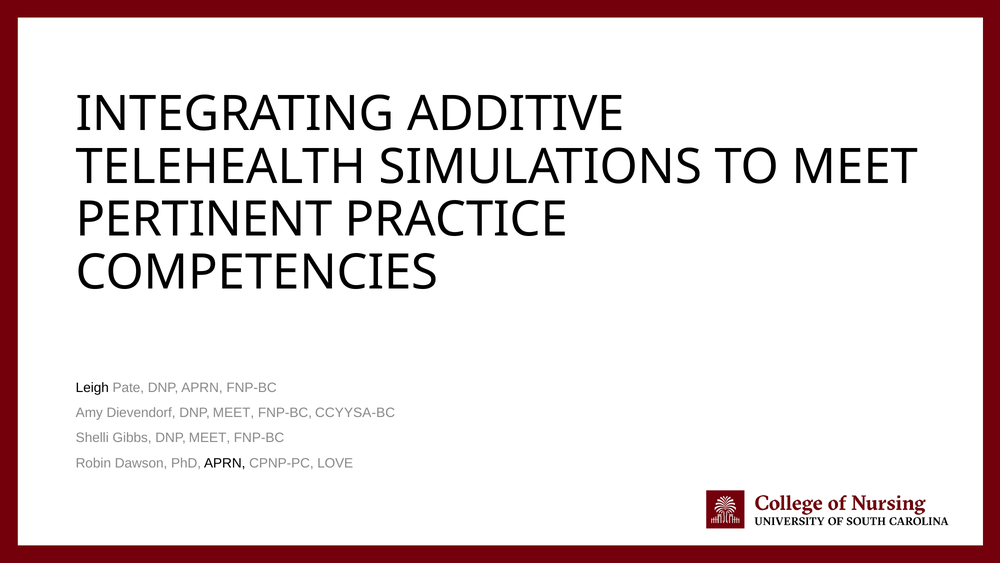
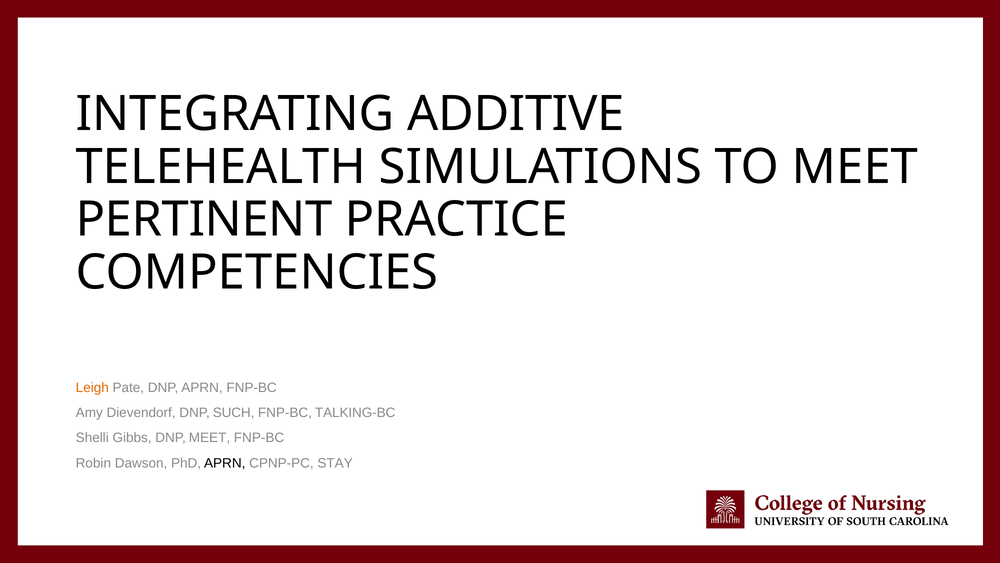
Leigh colour: black -> orange (92, 387)
Dievendorf DNP MEET: MEET -> SUCH (234, 413)
CCYYSA-BC: CCYYSA-BC -> TALKING-BC (355, 413)
LOVE: LOVE -> STAY (335, 463)
